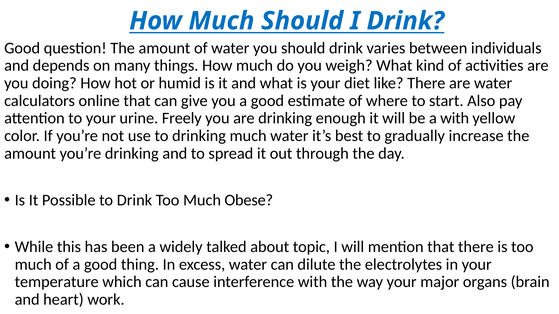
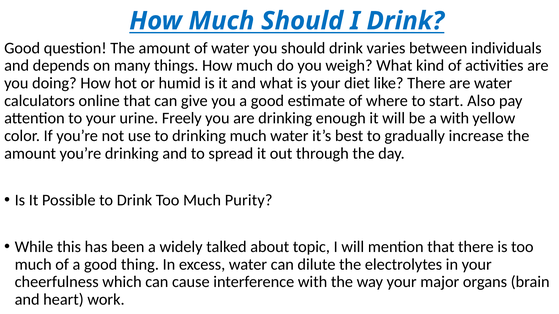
Obese: Obese -> Purity (249, 200)
temperature: temperature -> cheerfulness (57, 282)
